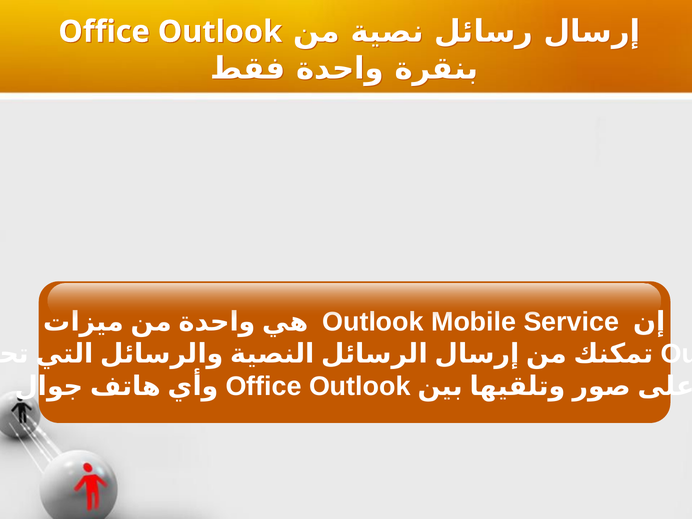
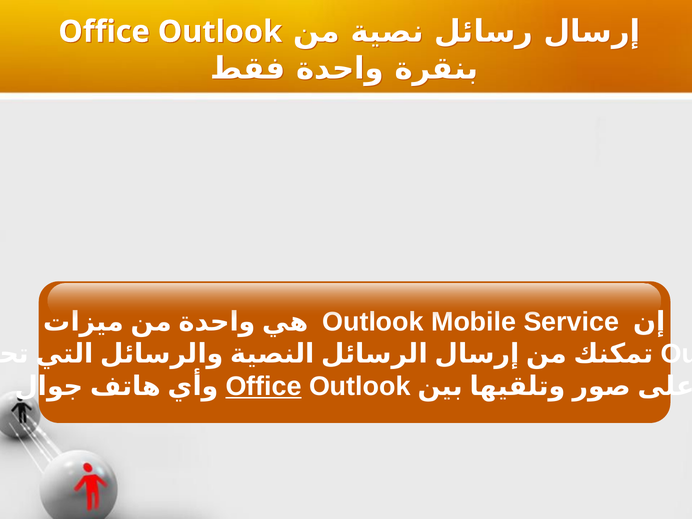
Office underline: none -> present (264, 386)
